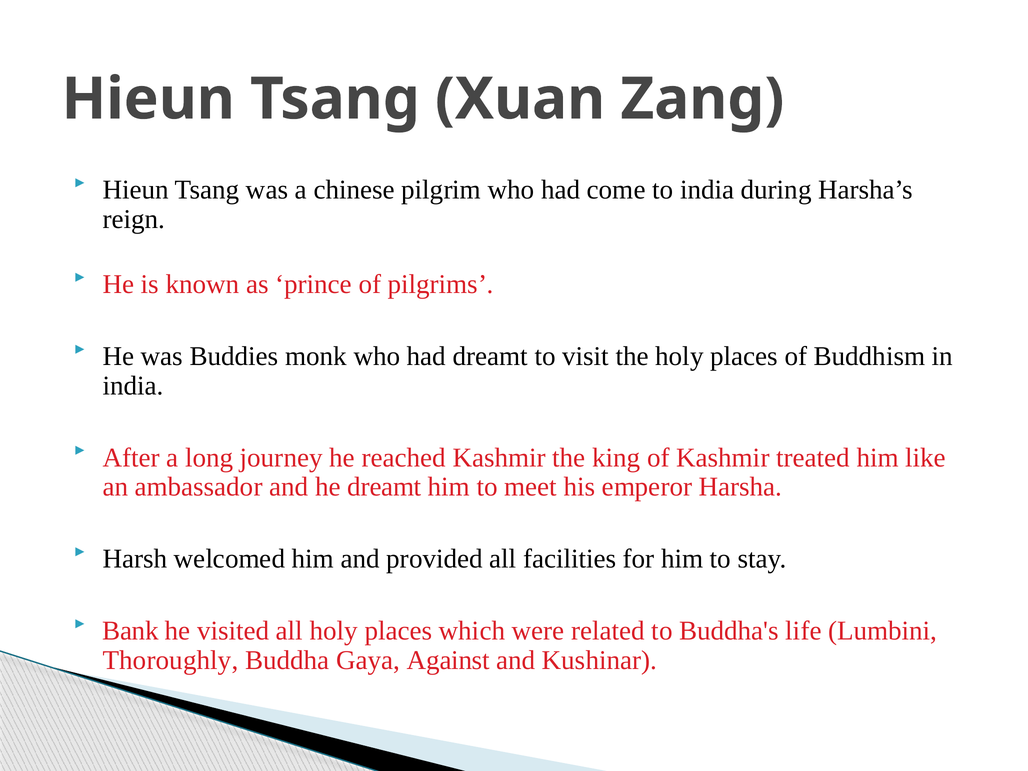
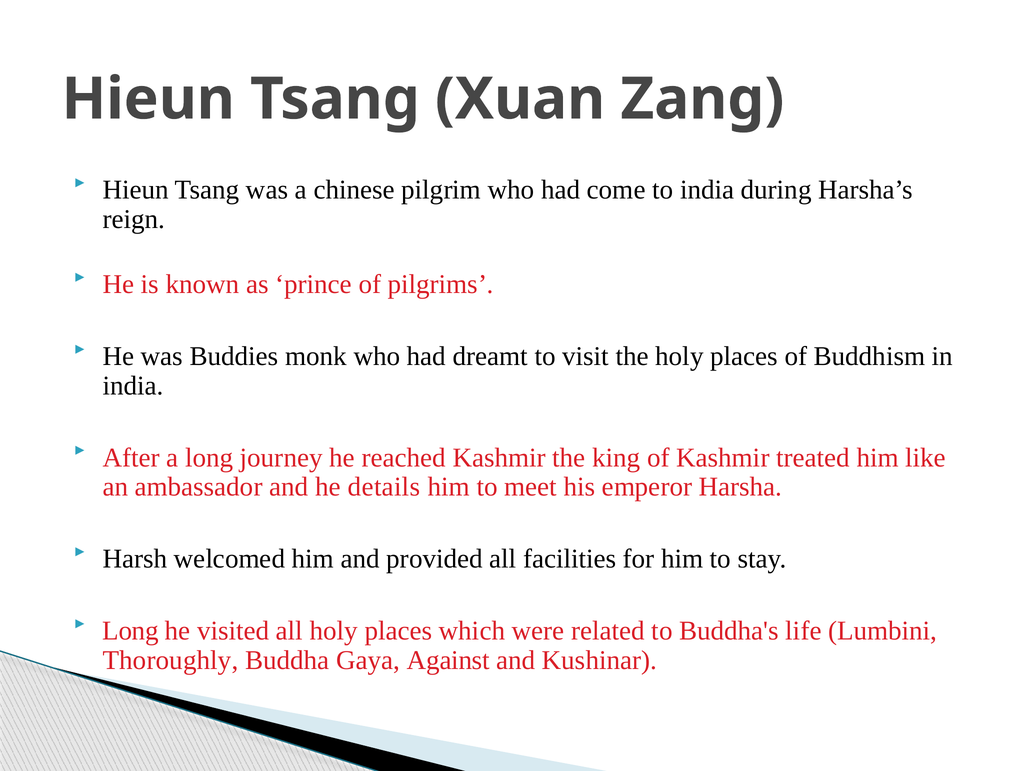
he dreamt: dreamt -> details (384, 487)
Bank: Bank -> Long (131, 631)
